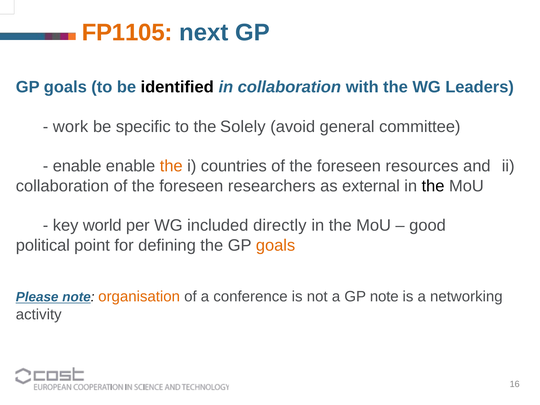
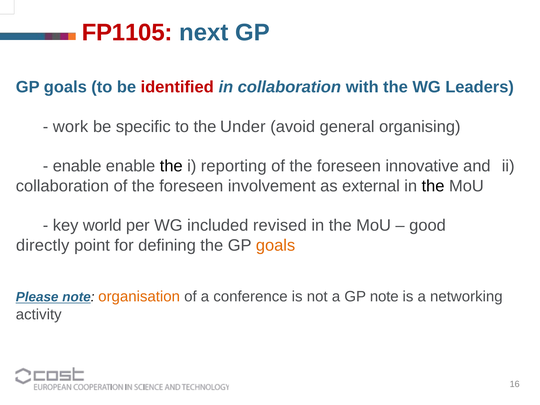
FP1105 colour: orange -> red (127, 32)
identified colour: black -> red (177, 87)
Solely: Solely -> Under (243, 127)
committee: committee -> organising (420, 127)
the colour: orange -> black (171, 166)
countries: countries -> reporting (234, 166)
resources: resources -> innovative (422, 166)
researchers: researchers -> involvement (272, 186)
directly: directly -> revised (280, 226)
political: political -> directly (43, 245)
